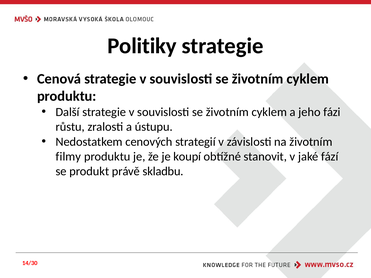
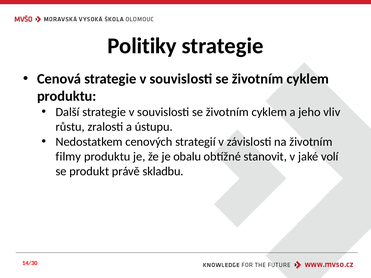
fázi: fázi -> vliv (332, 112)
koupí: koupí -> obalu (187, 157)
fází: fází -> volí (330, 157)
